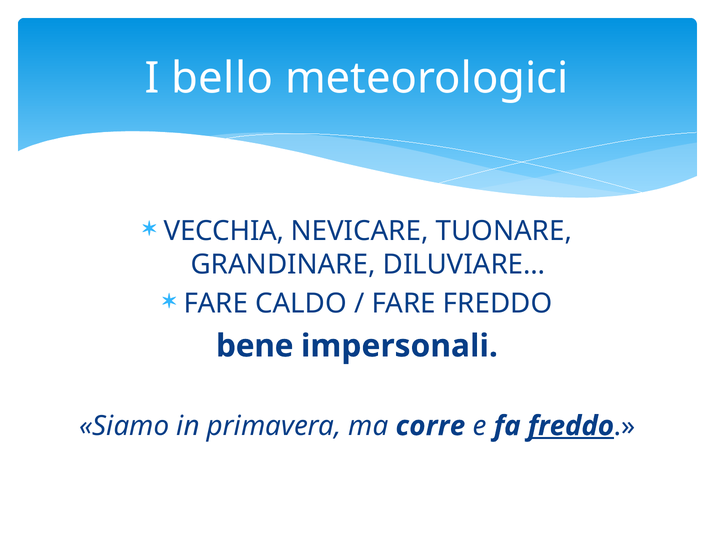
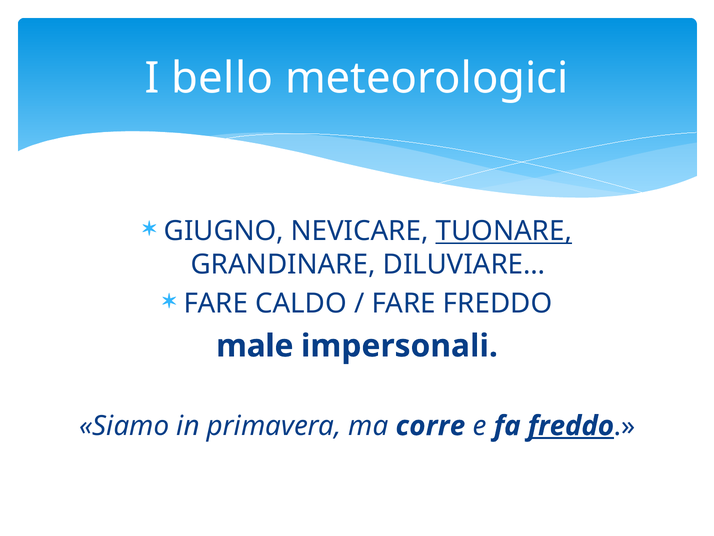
VECCHIA: VECCHIA -> GIUGNO (224, 231)
TUONARE underline: none -> present (504, 231)
bene: bene -> male (255, 346)
